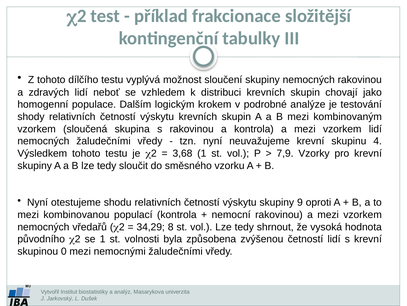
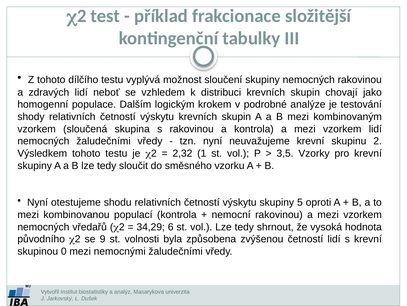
4: 4 -> 2 (378, 141)
3,68: 3,68 -> 2,32 (182, 153)
7,9: 7,9 -> 3,5 (285, 153)
9: 9 -> 5 (300, 202)
8: 8 -> 6 (171, 226)
se 1: 1 -> 9 (103, 239)
